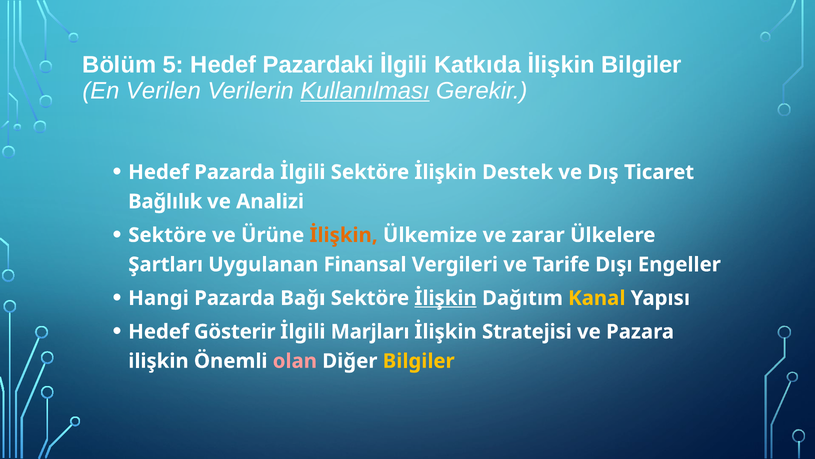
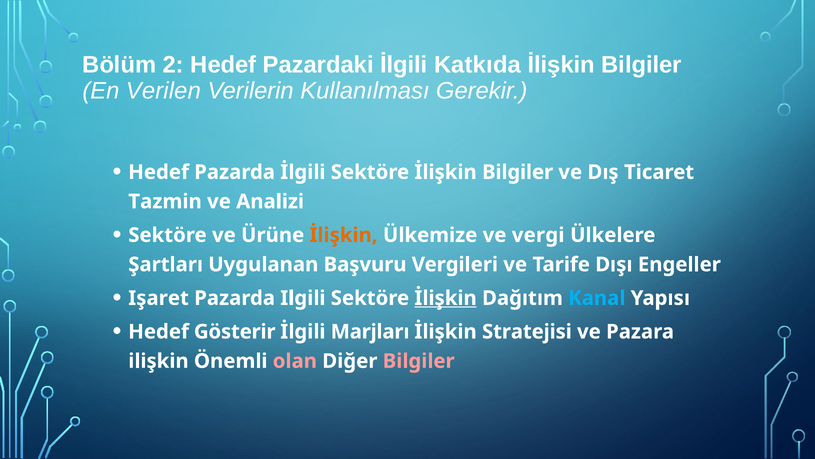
5: 5 -> 2 (173, 65)
Kullanılması underline: present -> none (365, 91)
Sektöre İlişkin Destek: Destek -> Bilgiler (518, 172)
Bağlılık: Bağlılık -> Tazmin (165, 201)
zarar: zarar -> vergi (538, 235)
Finansal: Finansal -> Başvuru (365, 264)
Hangi: Hangi -> Işaret (159, 298)
Bağı: Bağı -> Ilgili (303, 298)
Kanal colour: yellow -> light blue (597, 298)
Bilgiler colour: yellow -> pink (419, 361)
